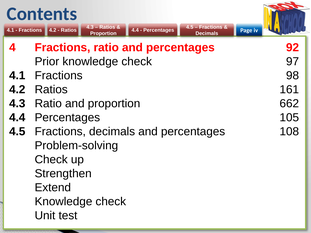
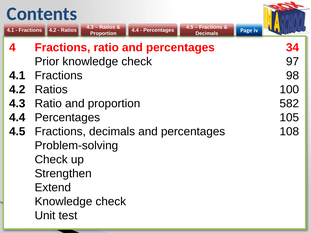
92: 92 -> 34 (293, 48)
161: 161 -> 100 (289, 90)
662: 662 -> 582 (289, 104)
